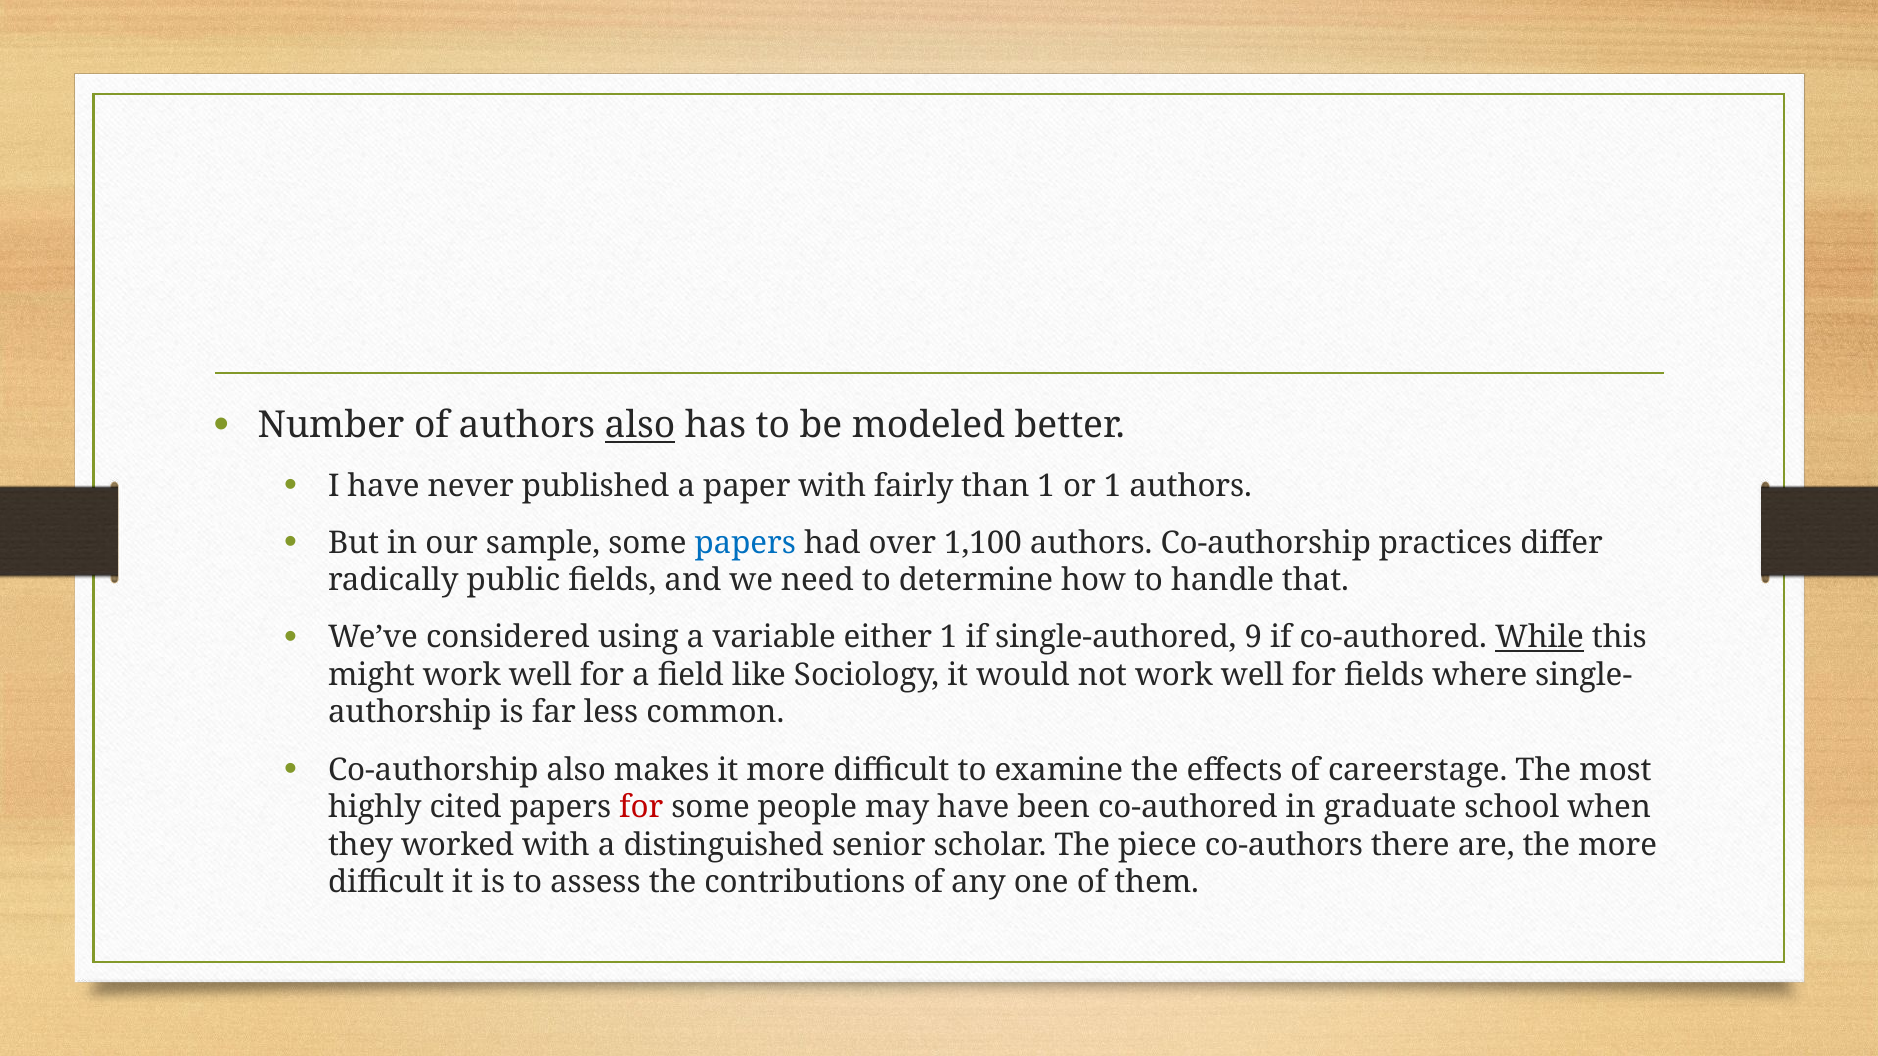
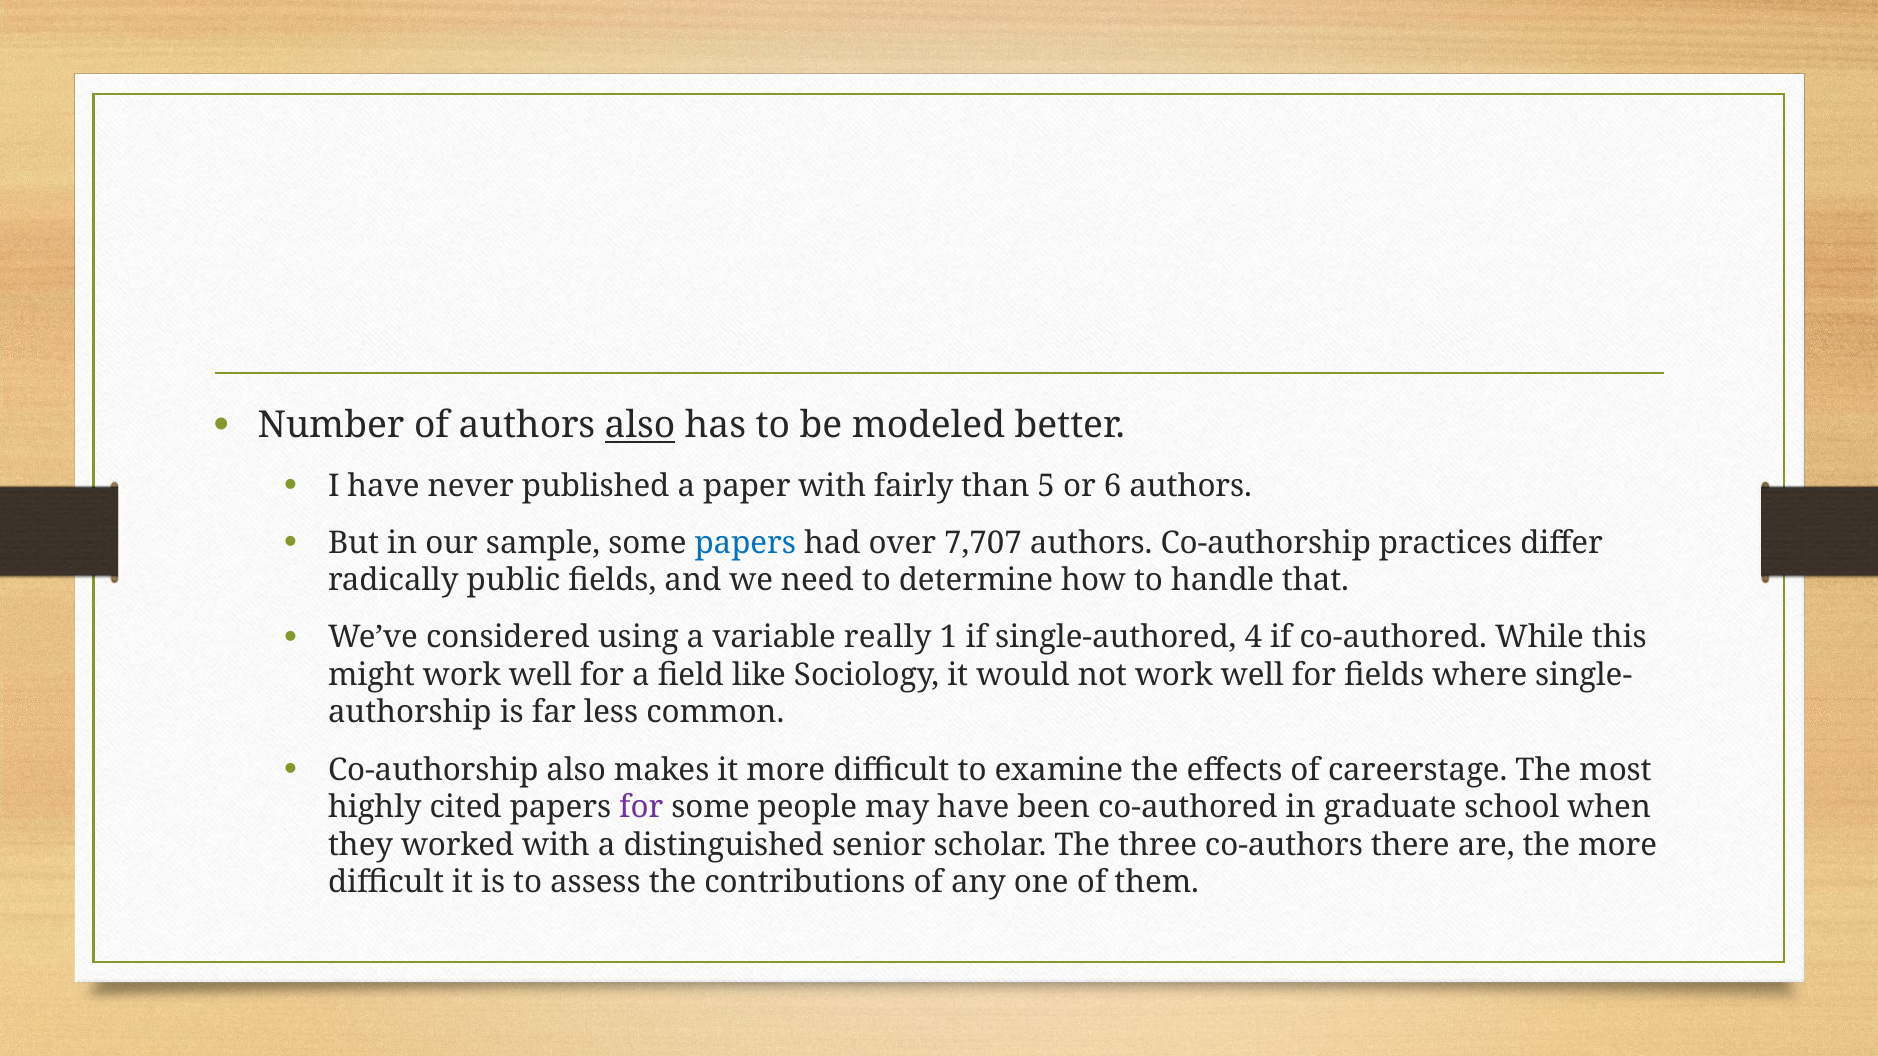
than 1: 1 -> 5 (1046, 486)
or 1: 1 -> 6 (1112, 486)
1,100: 1,100 -> 7,707 (983, 543)
either: either -> really (888, 638)
9: 9 -> 4 (1253, 638)
While underline: present -> none (1539, 638)
for colour: red -> purple (641, 808)
piece: piece -> three (1158, 845)
